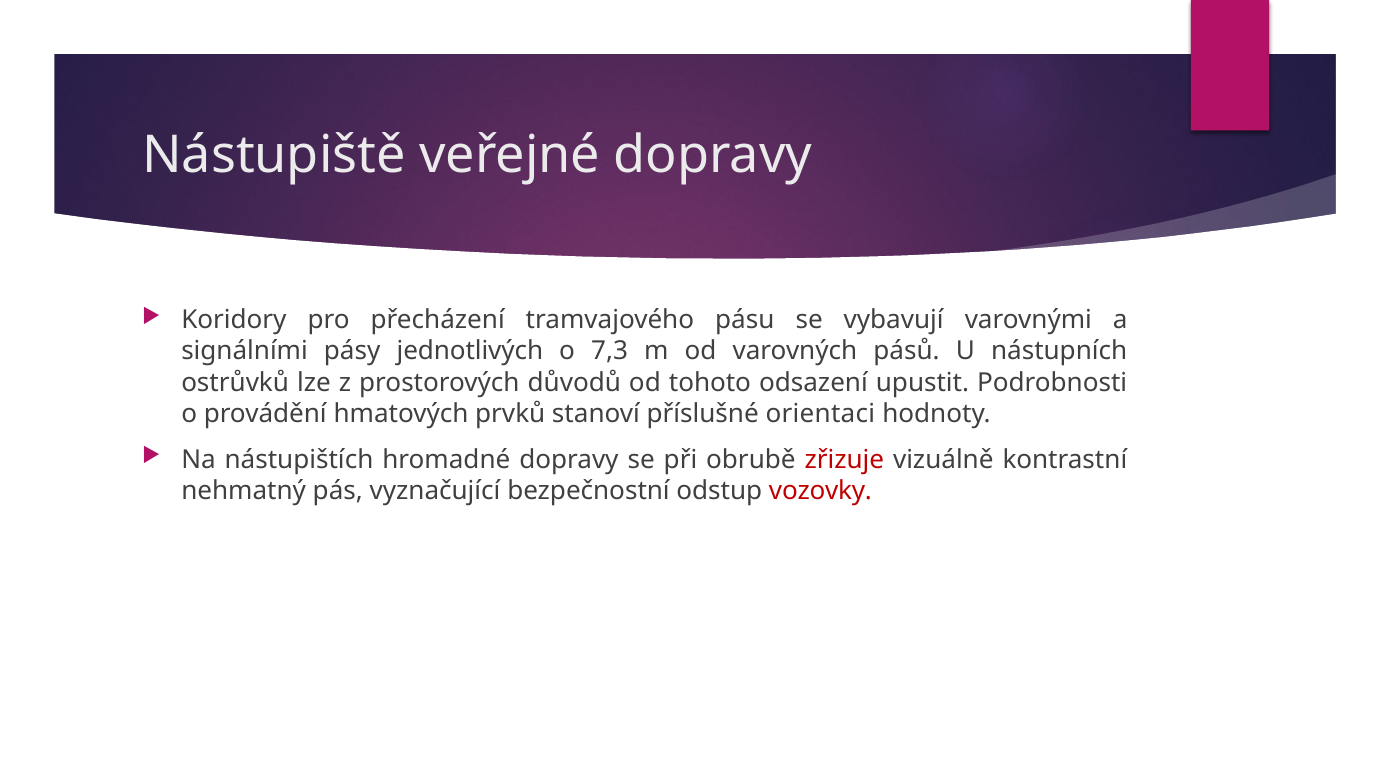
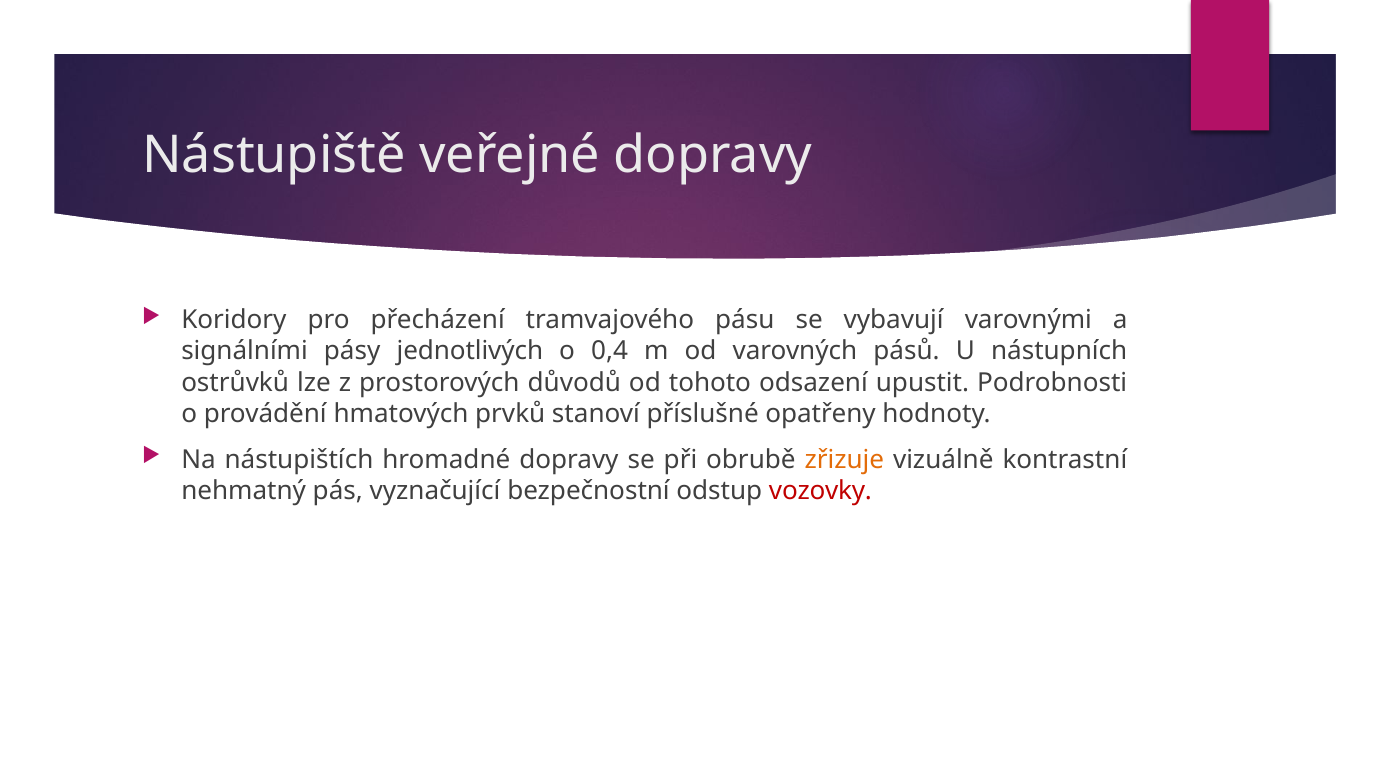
7,3: 7,3 -> 0,4 (610, 351)
orientaci: orientaci -> opatřeny (821, 414)
zřizuje colour: red -> orange (844, 459)
